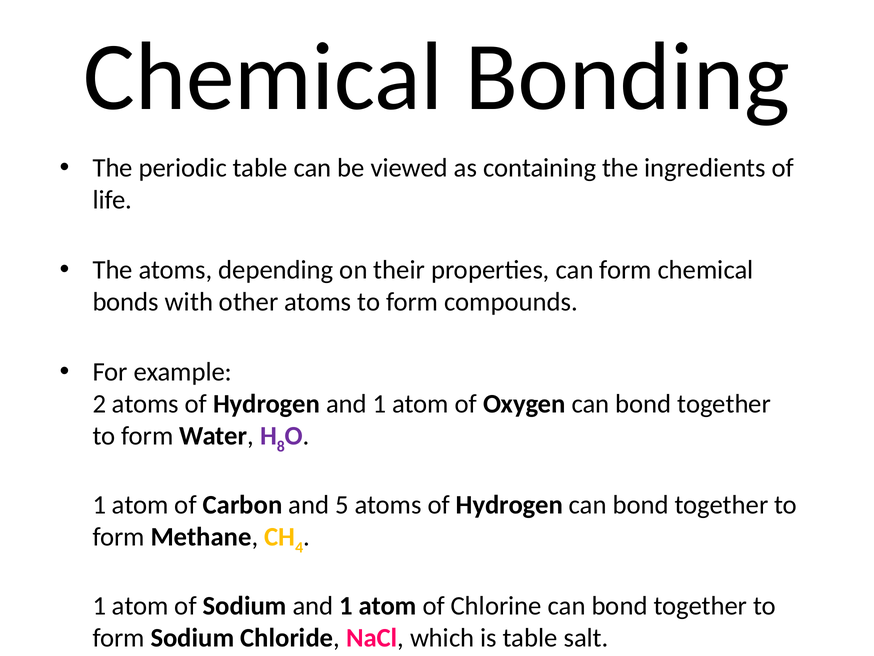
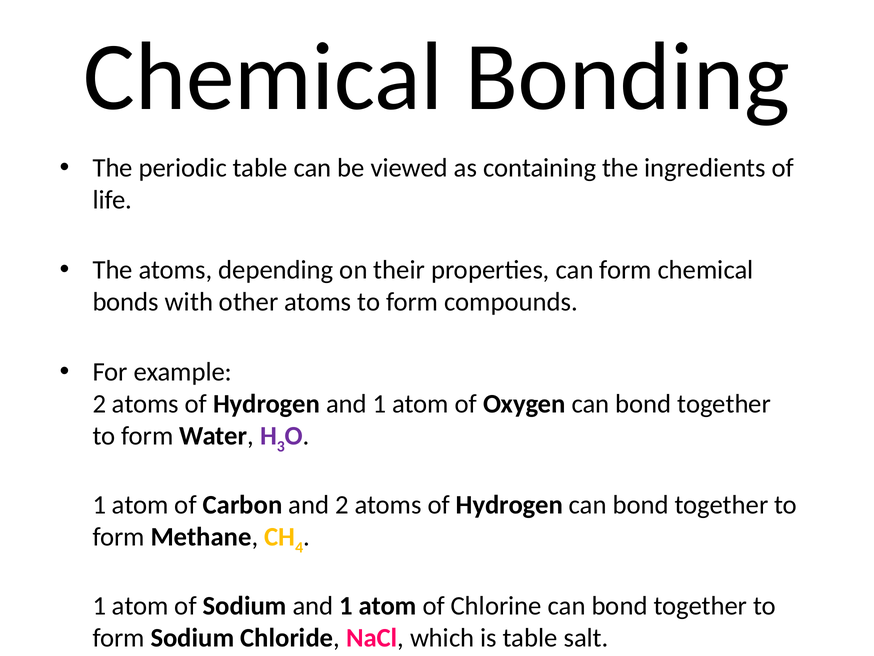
8: 8 -> 3 (281, 446)
and 5: 5 -> 2 (342, 505)
